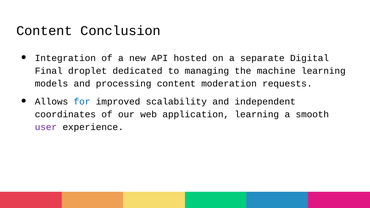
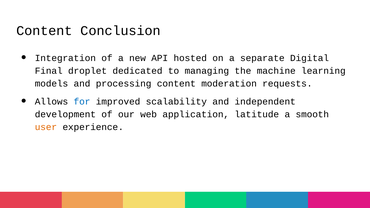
coordinates: coordinates -> development (65, 114)
application learning: learning -> latitude (257, 114)
user colour: purple -> orange (46, 127)
